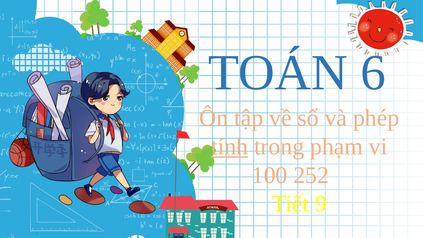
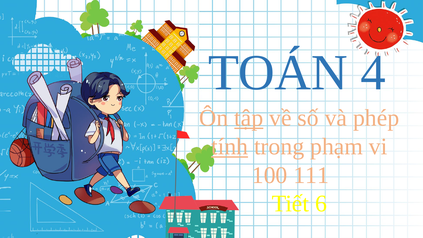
6: 6 -> 4 (373, 73)
tập underline: none -> present (249, 118)
252: 252 -> 111 (311, 175)
9: 9 -> 6 (321, 204)
